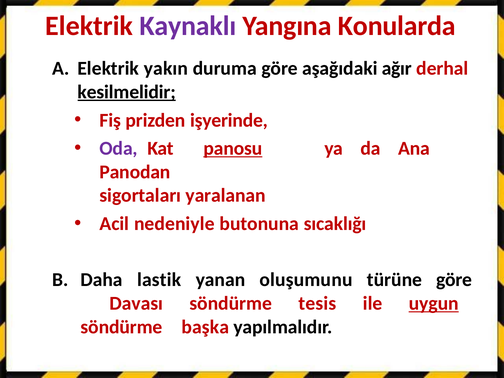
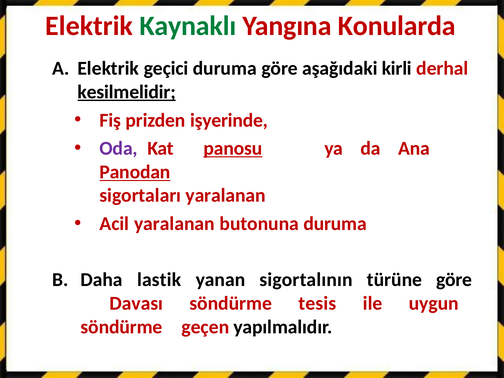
Kaynaklı colour: purple -> green (188, 26)
yakın: yakın -> geçici (166, 68)
ağır: ağır -> kirli (397, 68)
Panodan underline: none -> present (135, 172)
Acil nedeniyle: nedeniyle -> yaralanan (174, 224)
butonuna sıcaklığı: sıcaklığı -> duruma (335, 224)
oluşumunu: oluşumunu -> sigortalının (306, 280)
uygun underline: present -> none (434, 303)
başka: başka -> geçen (205, 327)
